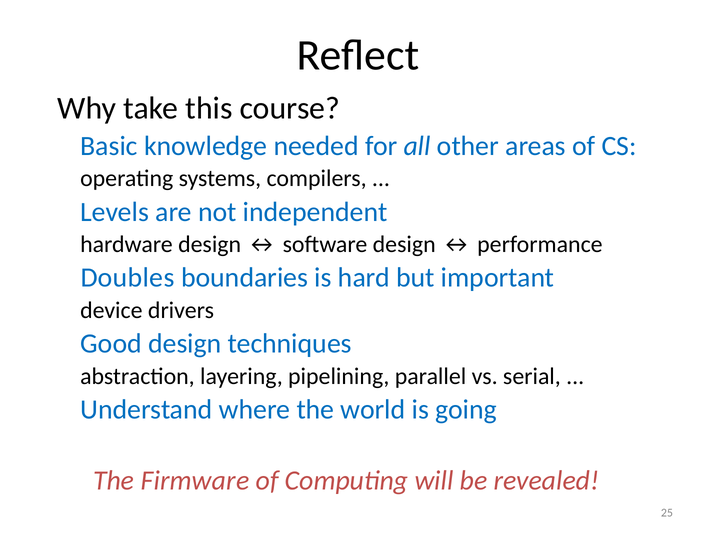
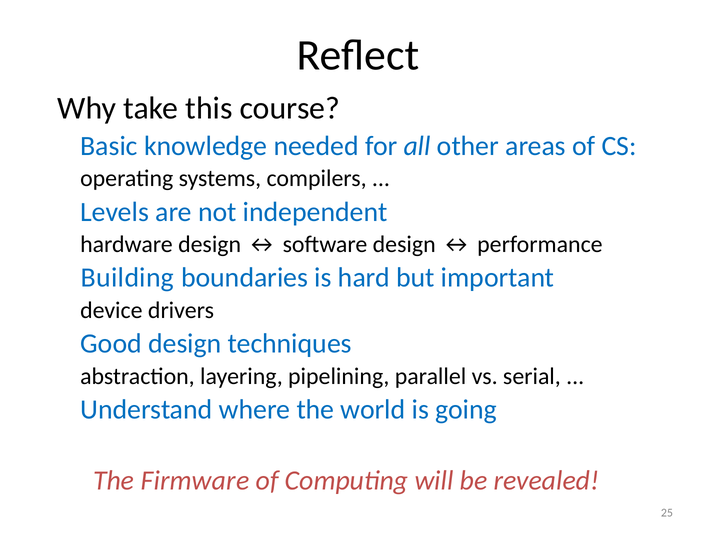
Doubles: Doubles -> Building (127, 278)
